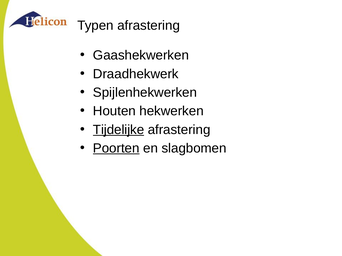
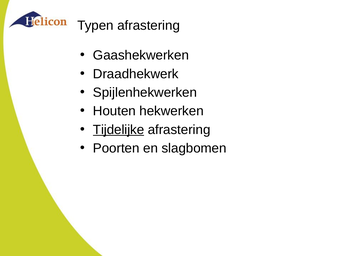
Poorten underline: present -> none (116, 149)
